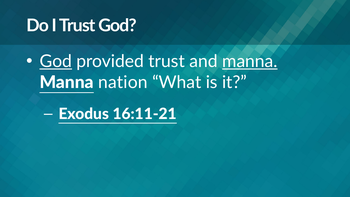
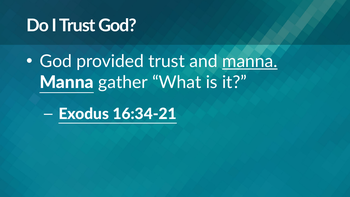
God underline: present -> none (56, 61)
nation: nation -> gather (123, 82)
16:11-21: 16:11-21 -> 16:34-21 (145, 114)
